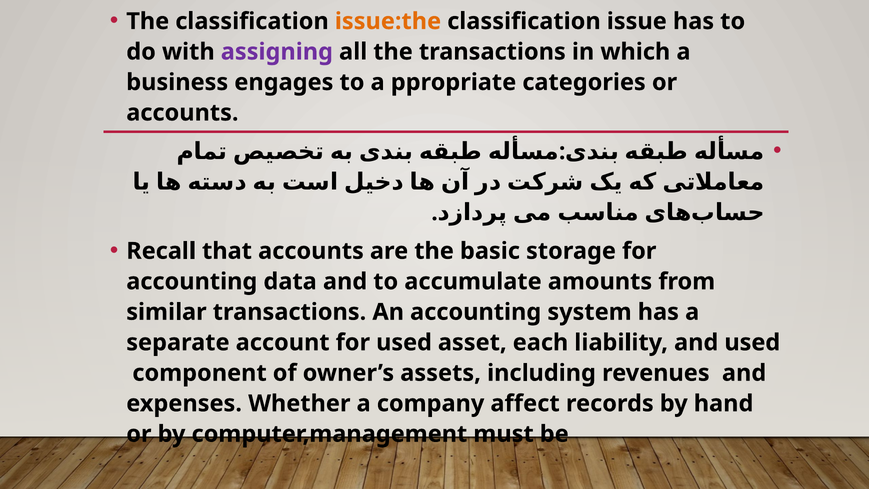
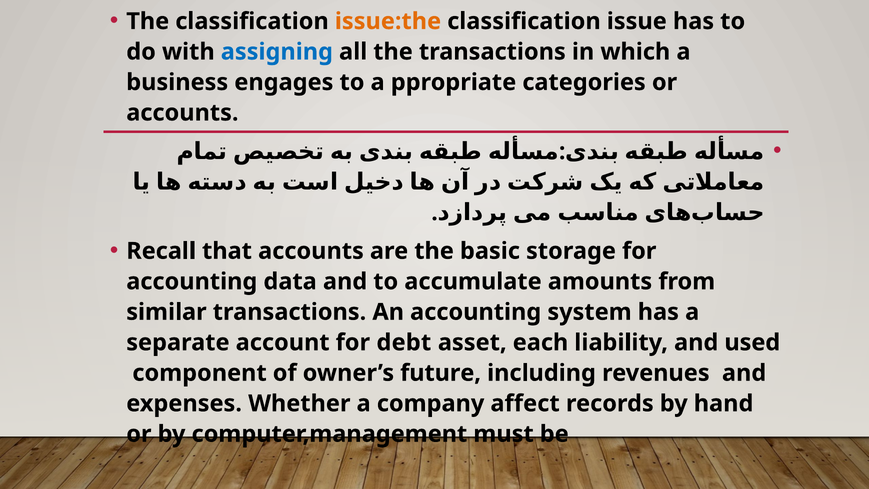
assigning colour: purple -> blue (277, 52)
for used: used -> debt (404, 342)
assets: assets -> future (441, 373)
